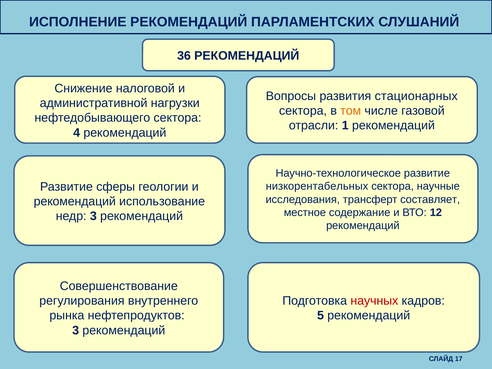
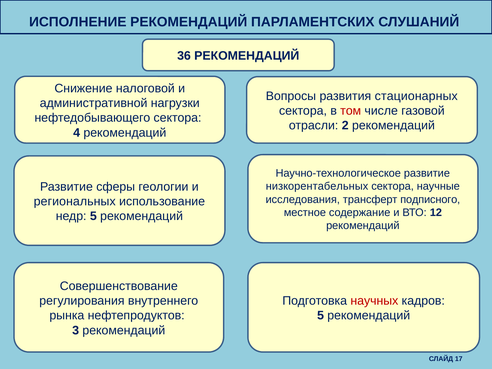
том colour: orange -> red (351, 111)
1: 1 -> 2 (345, 126)
составляет: составляет -> подписного (430, 199)
рекомендаций: рекомендаций -> региональных (75, 201)
недр 3: 3 -> 5 (93, 216)
